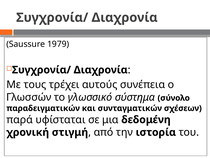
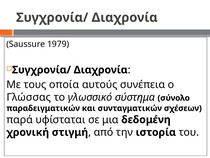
τρέχει: τρέχει -> οποία (64, 84)
Γλωσσών: Γλωσσών -> Γλώσσας (29, 97)
